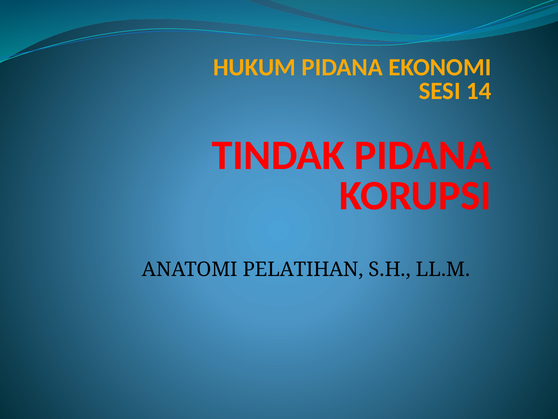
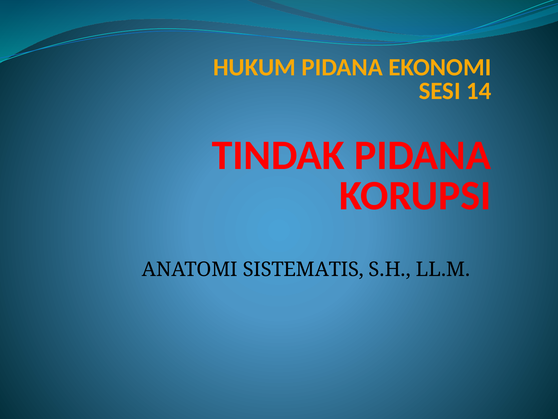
PELATIHAN: PELATIHAN -> SISTEMATIS (303, 269)
